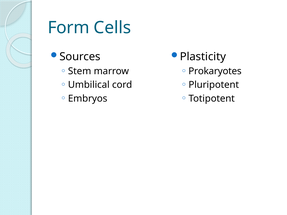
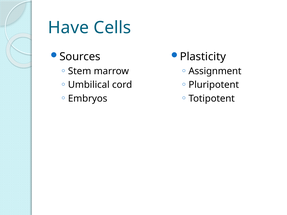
Form: Form -> Have (68, 28)
Prokaryotes: Prokaryotes -> Assignment (215, 71)
